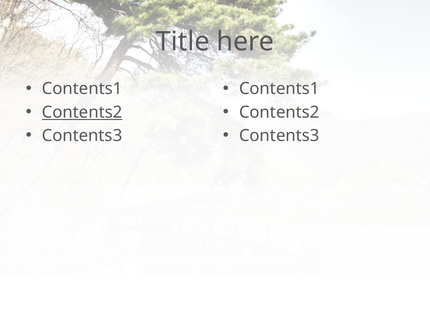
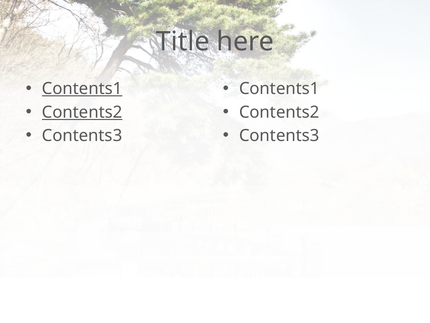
Contents1 underline: none -> present (82, 89)
